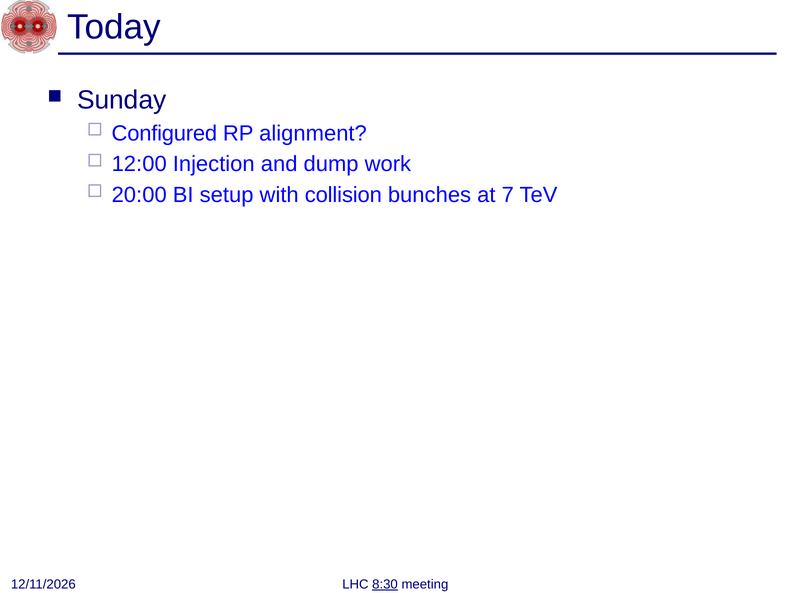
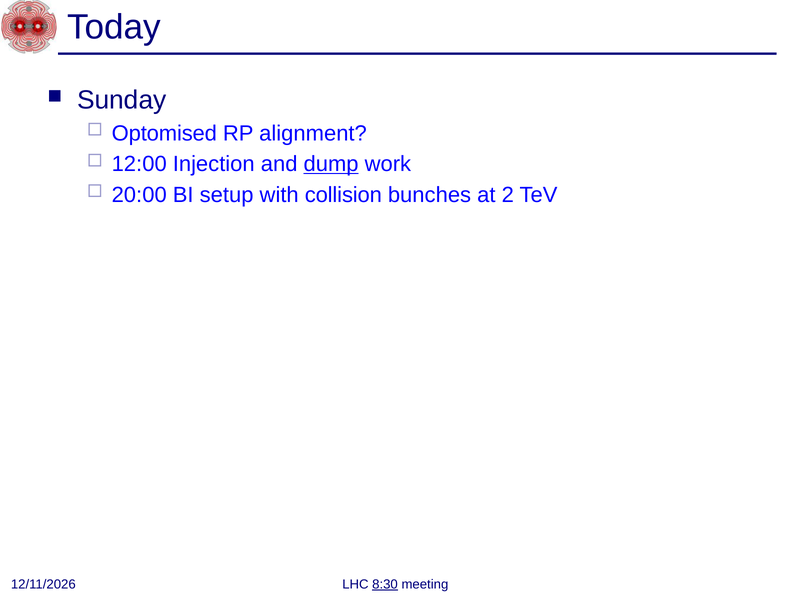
Configured: Configured -> Optomised (164, 133)
dump underline: none -> present (331, 164)
7: 7 -> 2 (508, 195)
